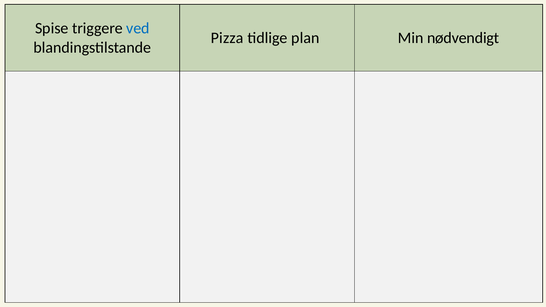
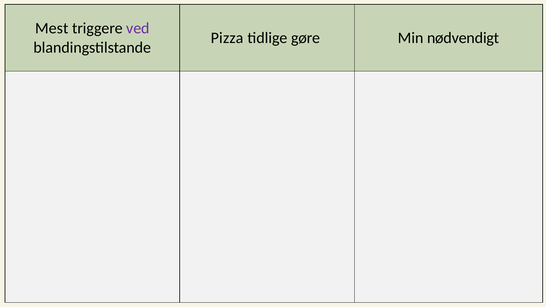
Spise: Spise -> Mest (52, 28)
ved colour: blue -> purple (138, 28)
plan: plan -> gøre (306, 38)
